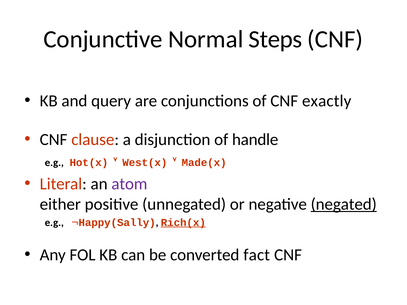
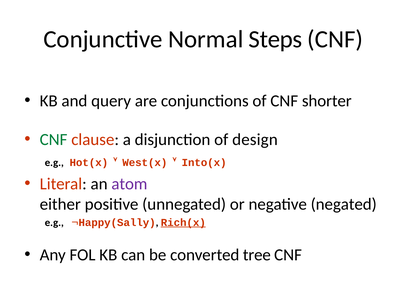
exactly: exactly -> shorter (327, 101)
CNF colour: black -> green (54, 140)
handle: handle -> design (255, 140)
Made(x: Made(x -> Into(x (204, 163)
negated underline: present -> none (344, 204)
fact: fact -> tree (257, 255)
